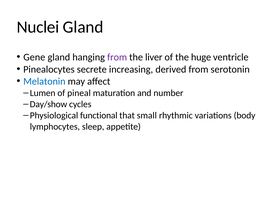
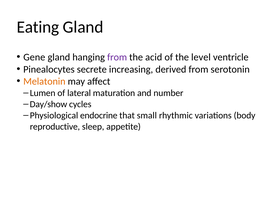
Nuclei: Nuclei -> Eating (38, 27)
liver: liver -> acid (154, 57)
huge: huge -> level (201, 57)
Melatonin colour: blue -> orange (44, 81)
pineal: pineal -> lateral (79, 93)
functional: functional -> endocrine (99, 115)
lymphocytes: lymphocytes -> reproductive (55, 126)
